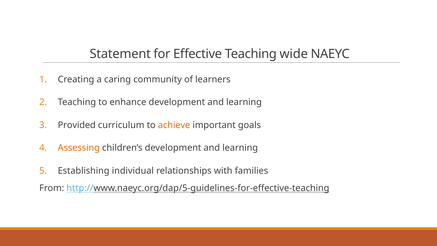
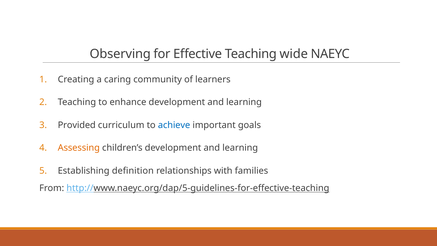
Statement: Statement -> Observing (120, 54)
achieve colour: orange -> blue (174, 125)
individual: individual -> definition (133, 171)
